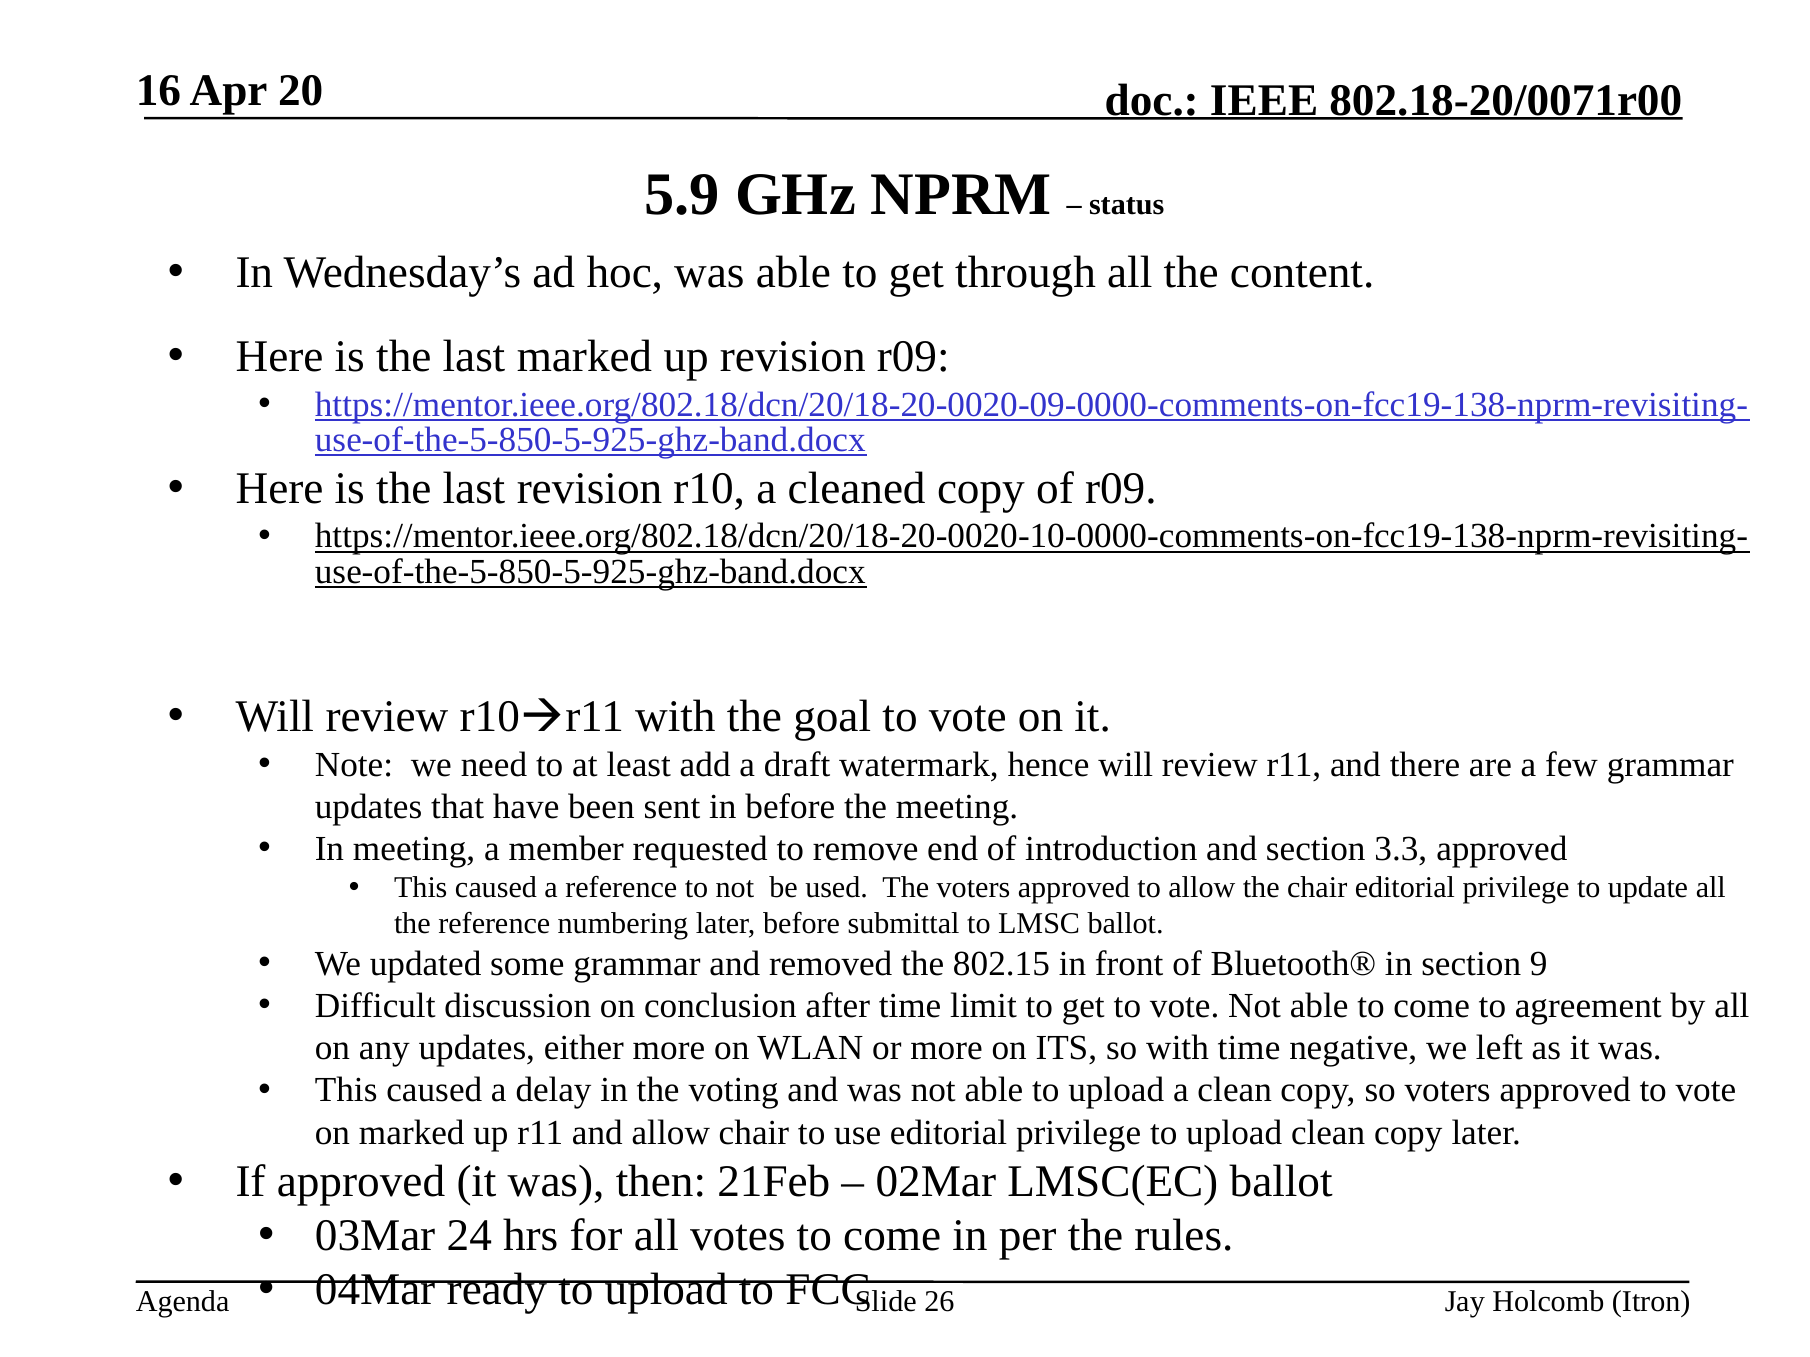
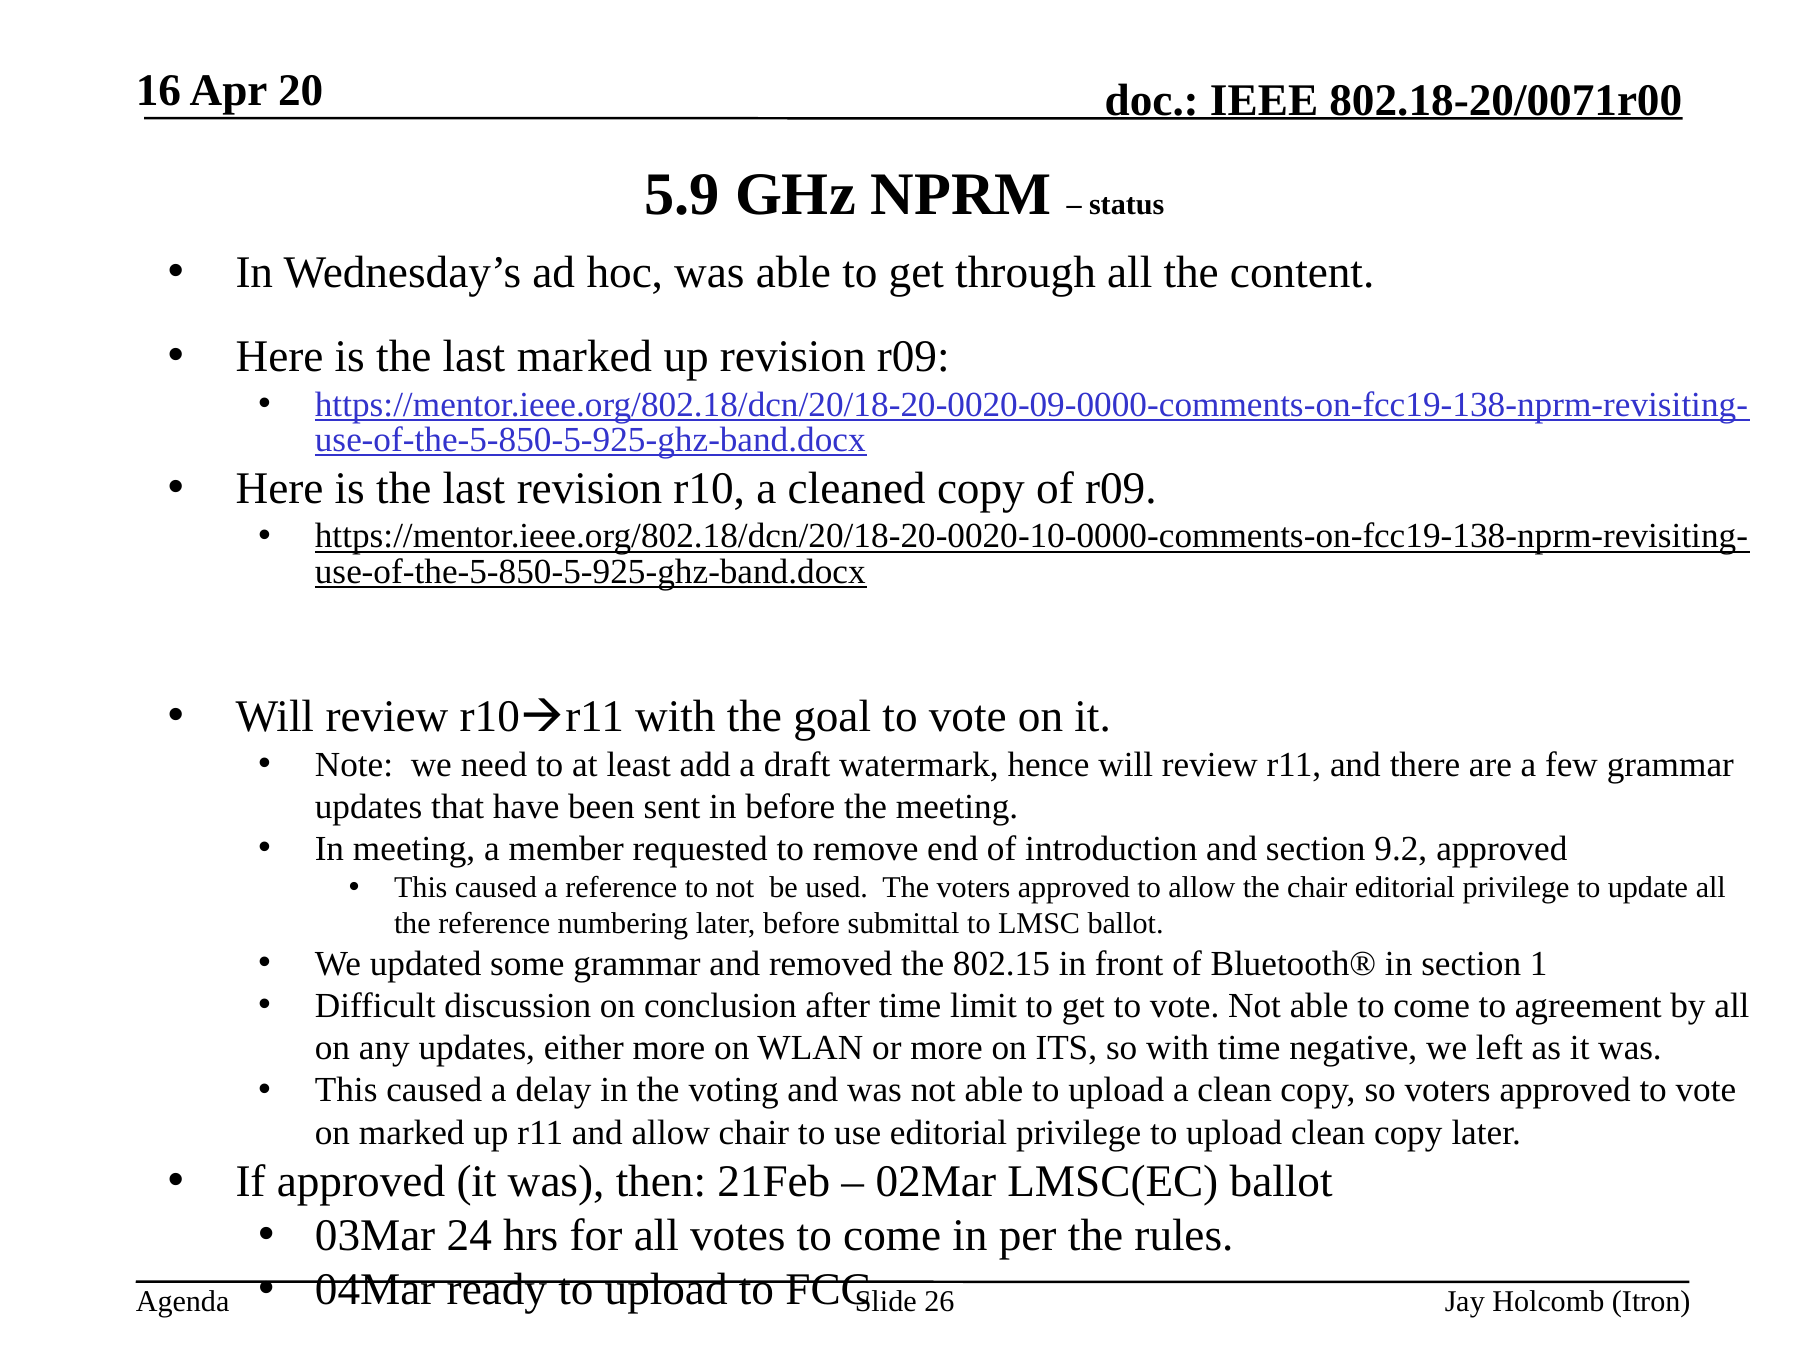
3.3: 3.3 -> 9.2 (1401, 849)
9: 9 -> 1 (1539, 964)
